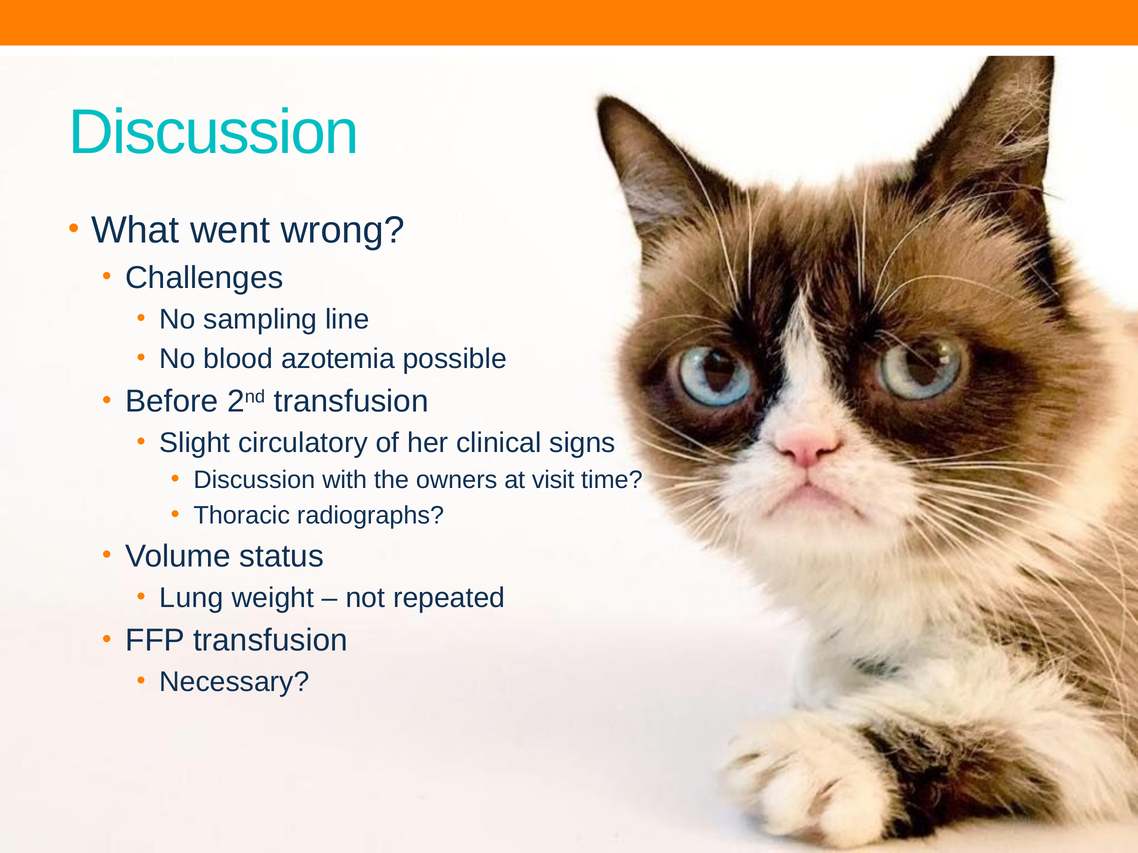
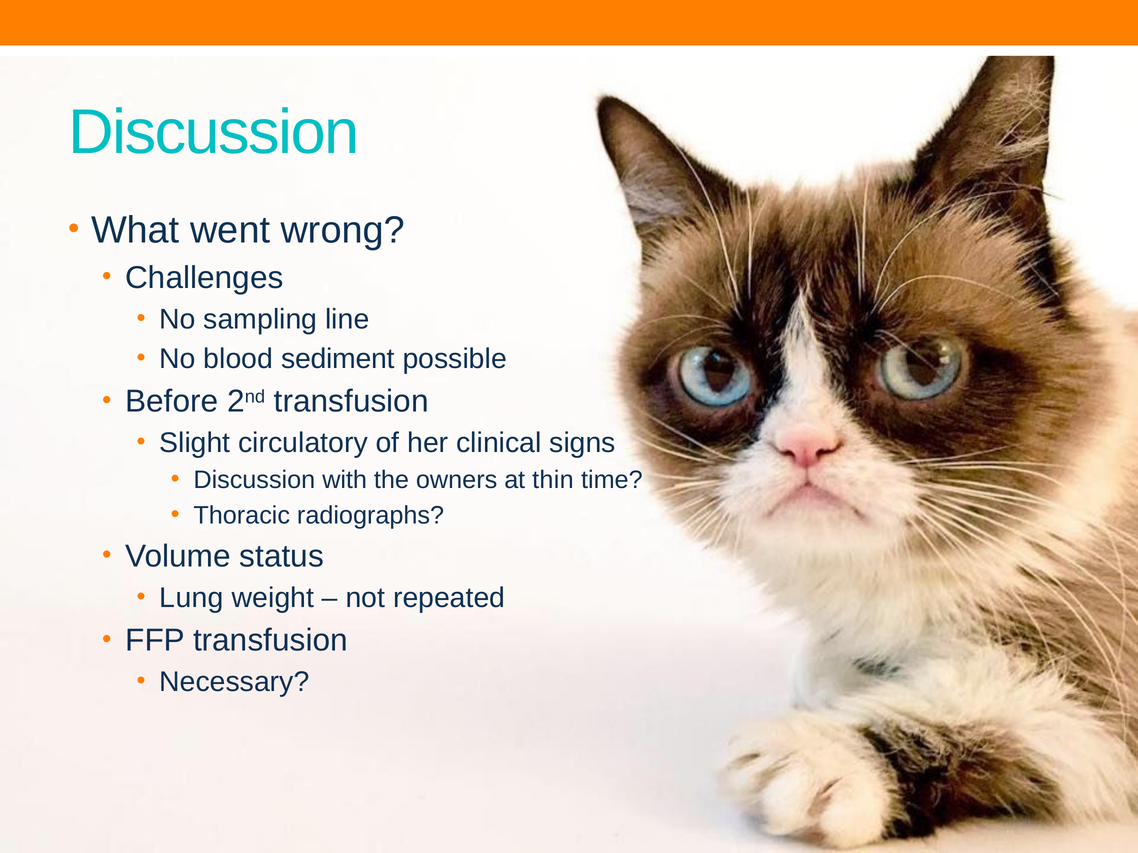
azotemia: azotemia -> sediment (338, 359)
visit: visit -> thin (553, 480)
